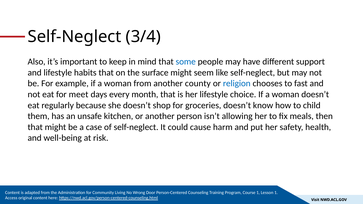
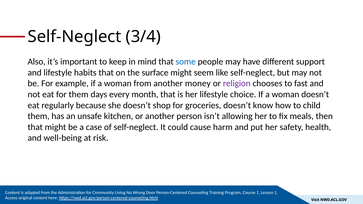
county: county -> money (198, 84)
religion colour: blue -> purple (237, 84)
for meet: meet -> them (79, 94)
